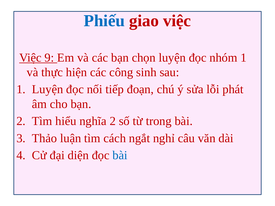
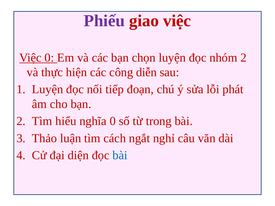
Phiếu colour: blue -> purple (104, 21)
Việc 9: 9 -> 0 (49, 58)
nhóm 1: 1 -> 2 (244, 58)
sinh: sinh -> diễn (146, 72)
nghĩa 2: 2 -> 0 (113, 121)
